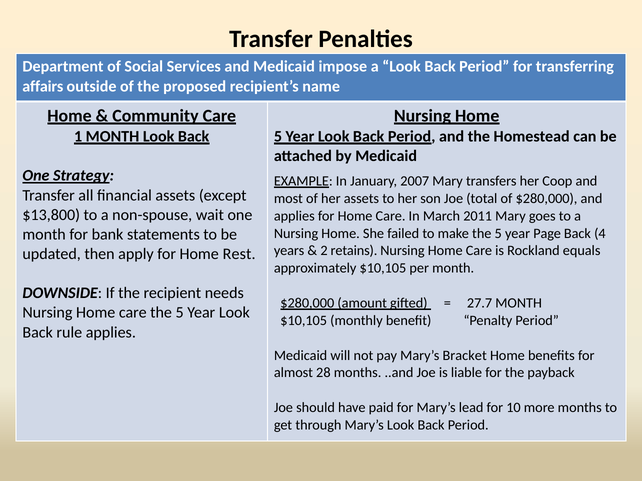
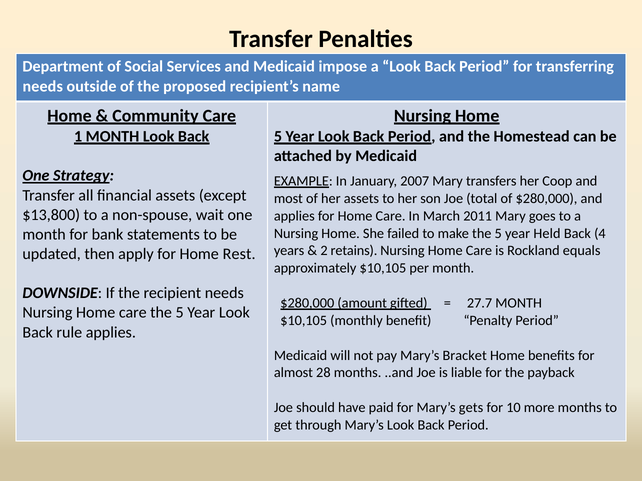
affairs: affairs -> needs (43, 86)
Page: Page -> Held (547, 234)
lead: lead -> gets (471, 408)
